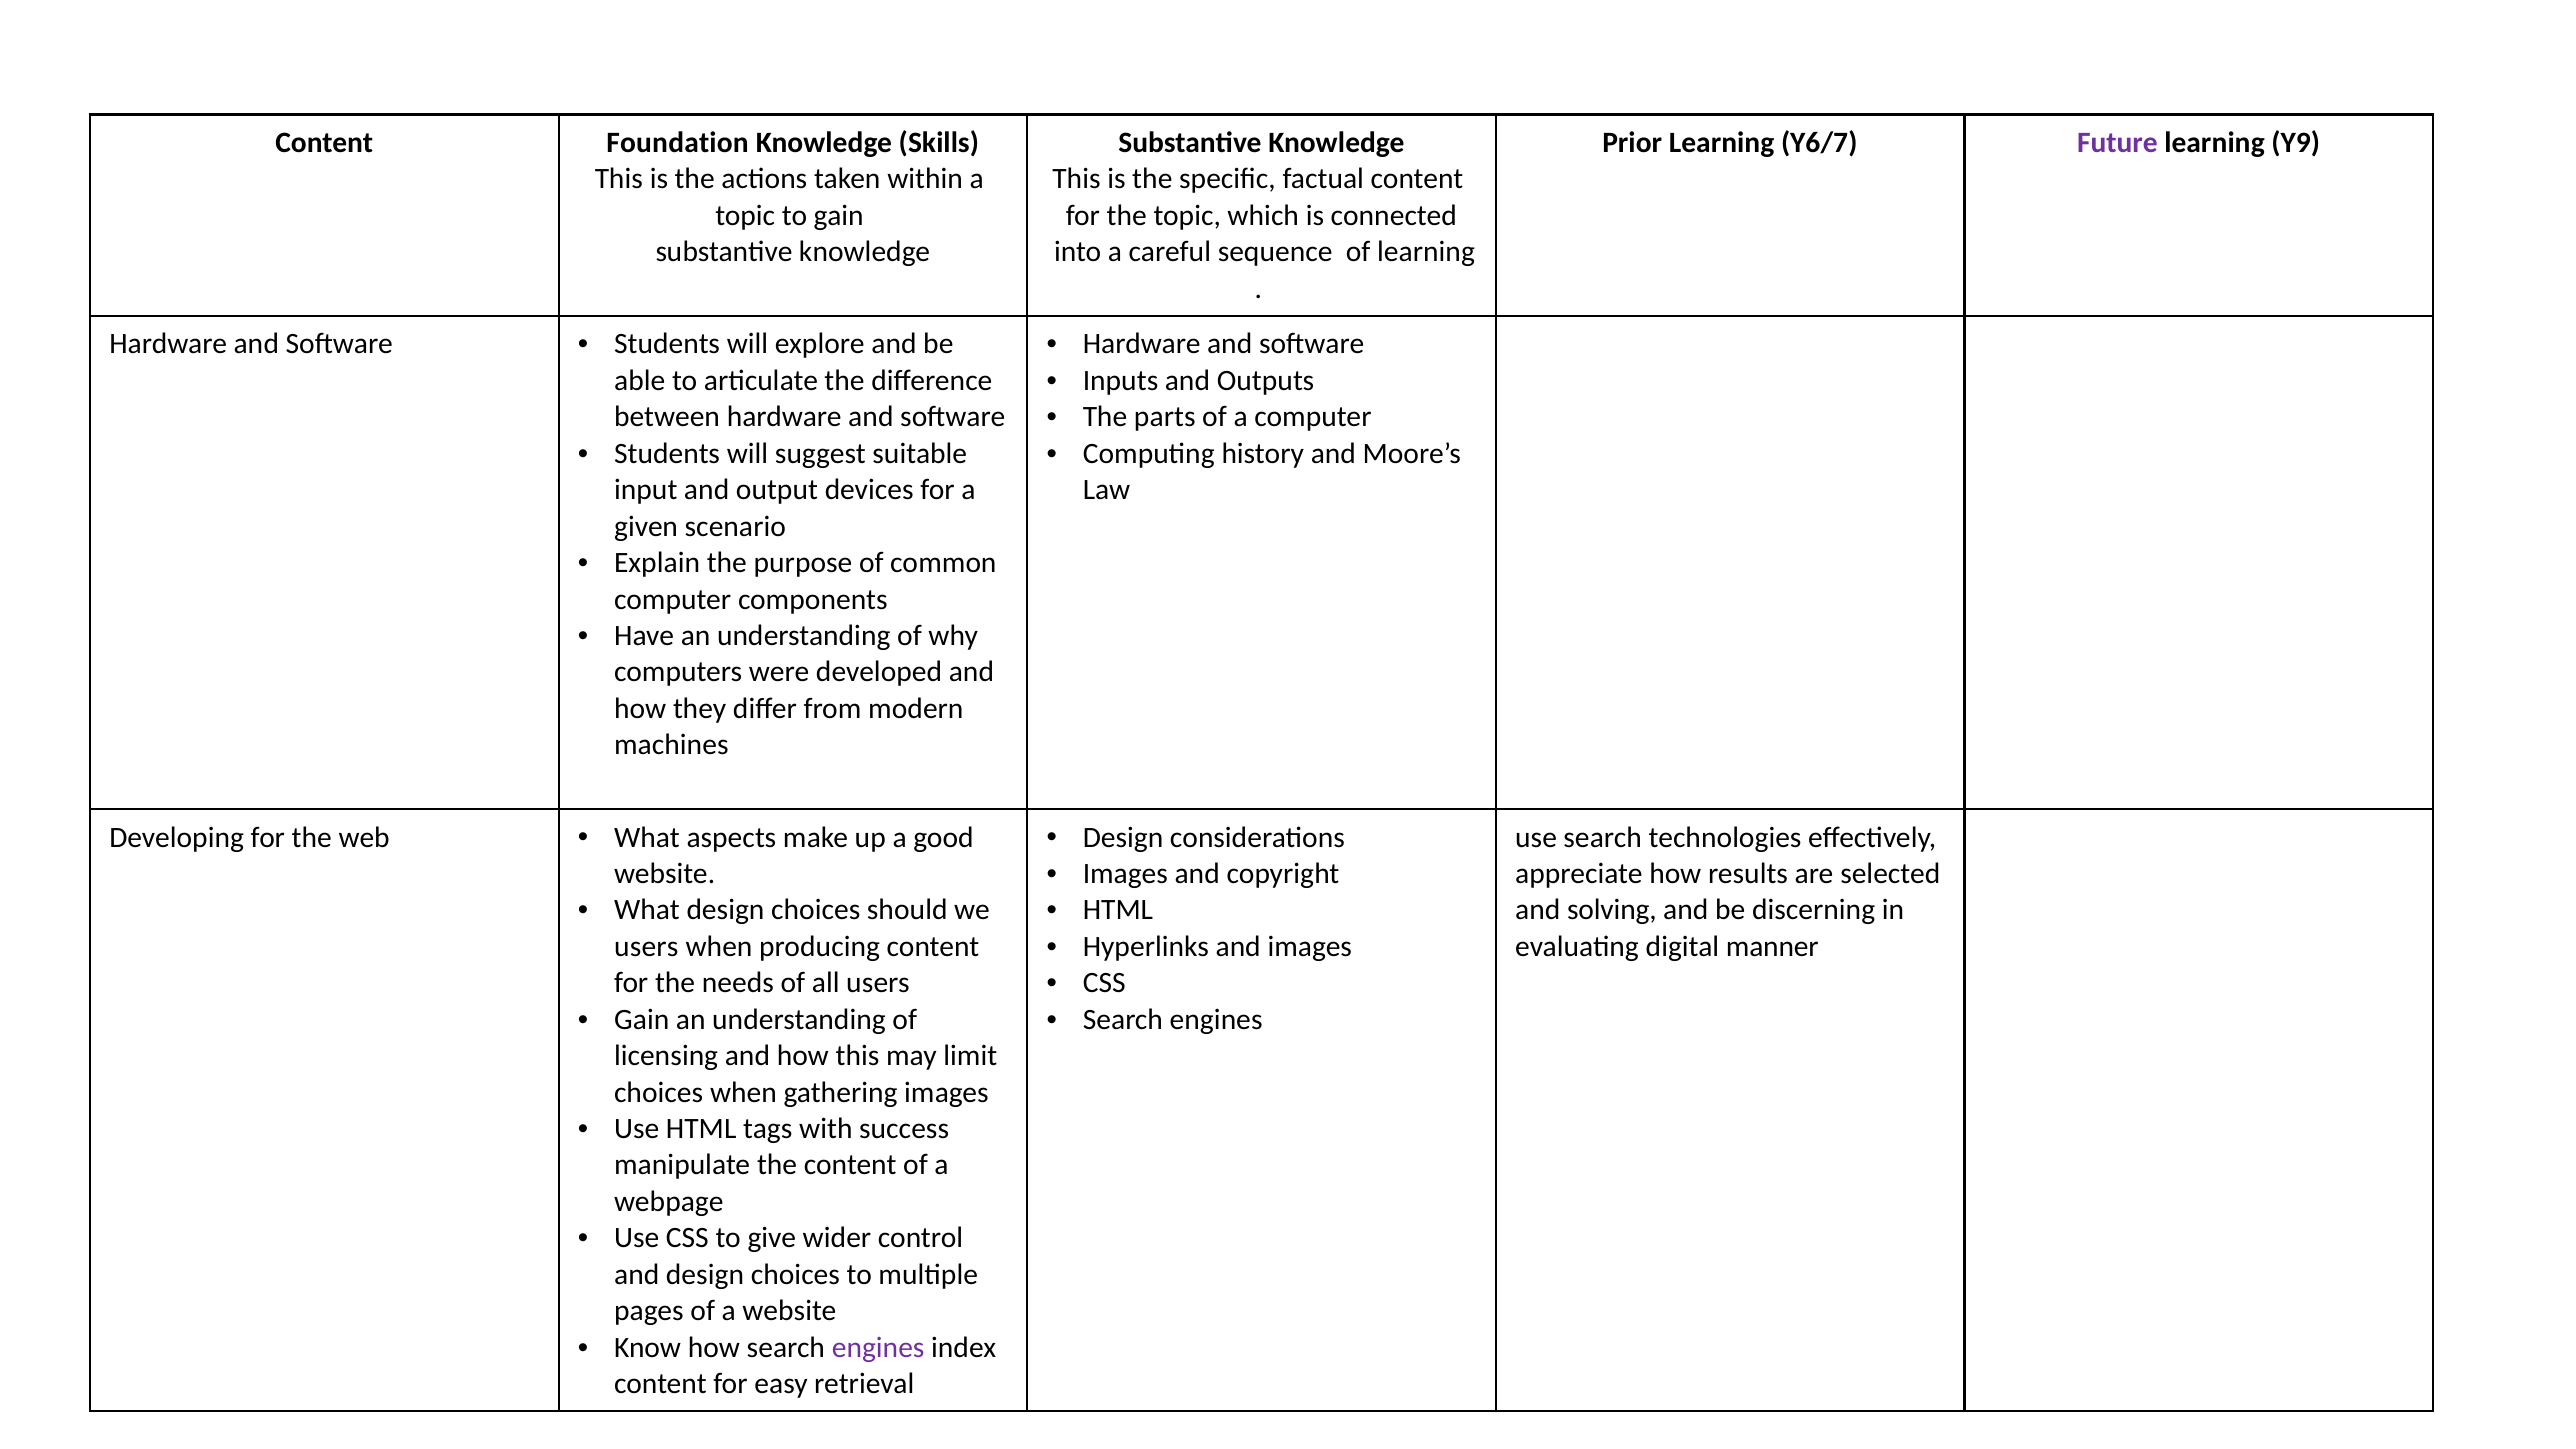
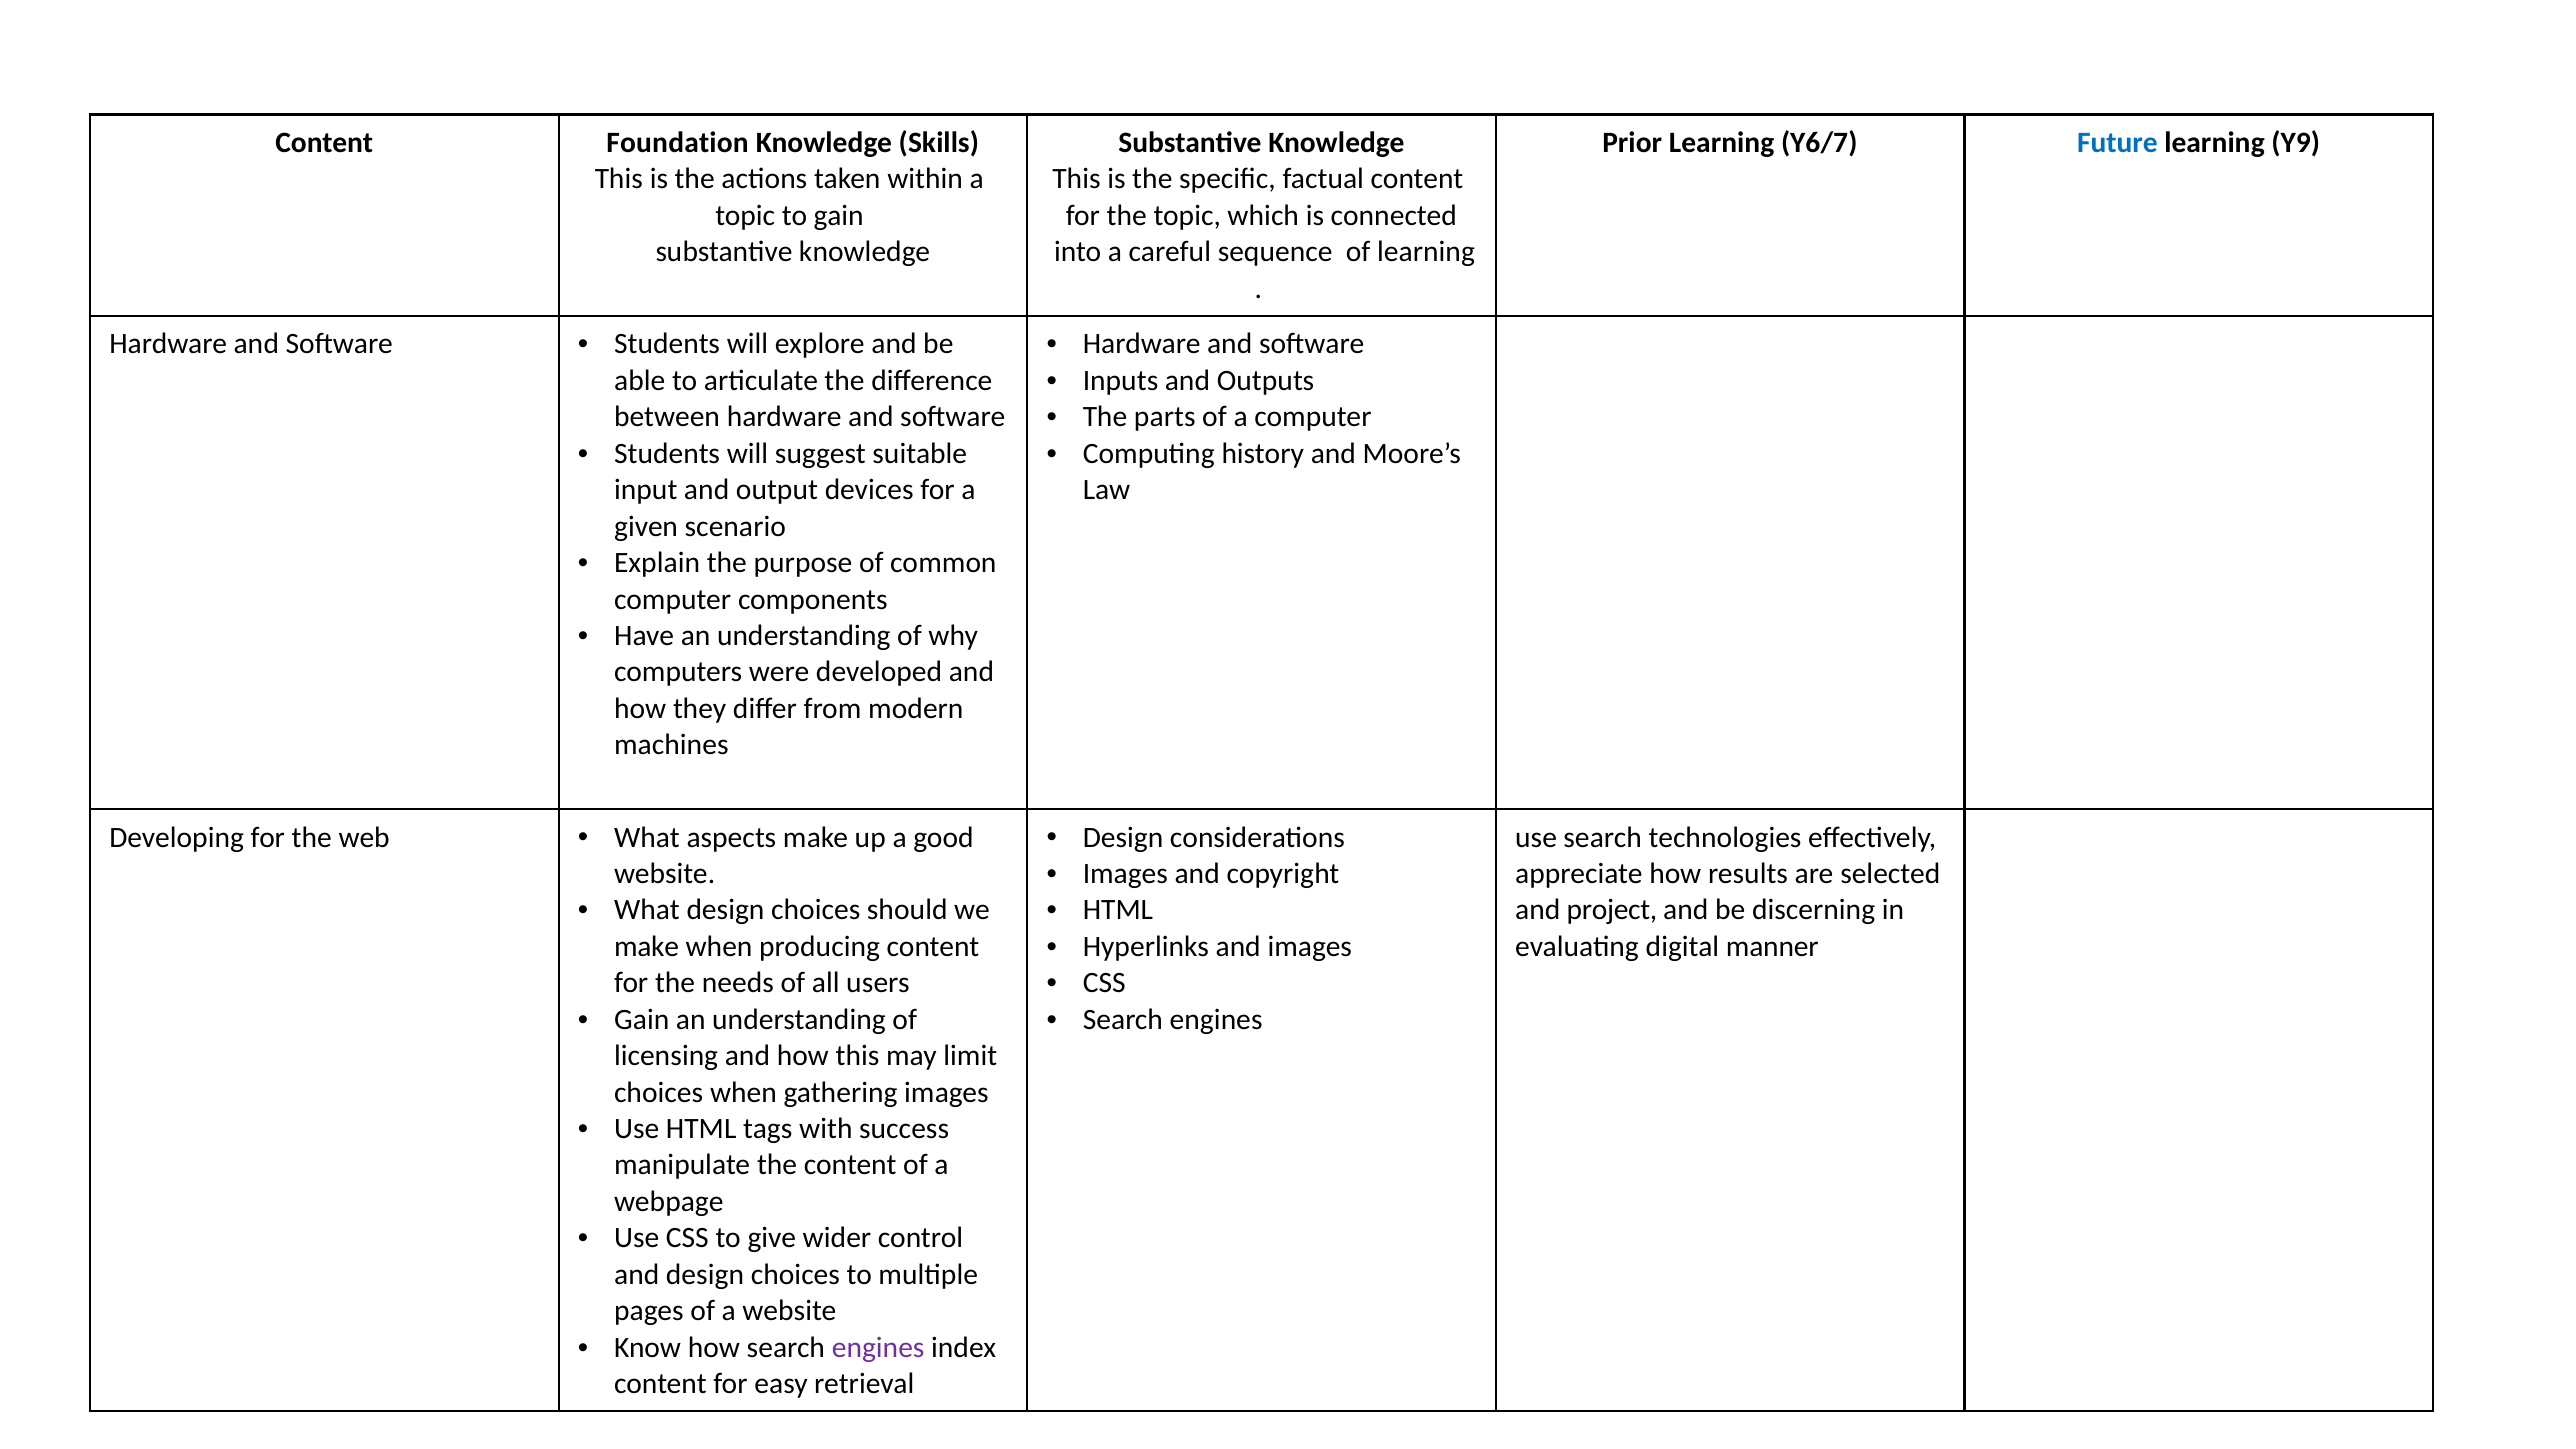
Future colour: purple -> blue (2117, 143)
solving: solving -> project (1612, 910)
users: users -> make (647, 947)
